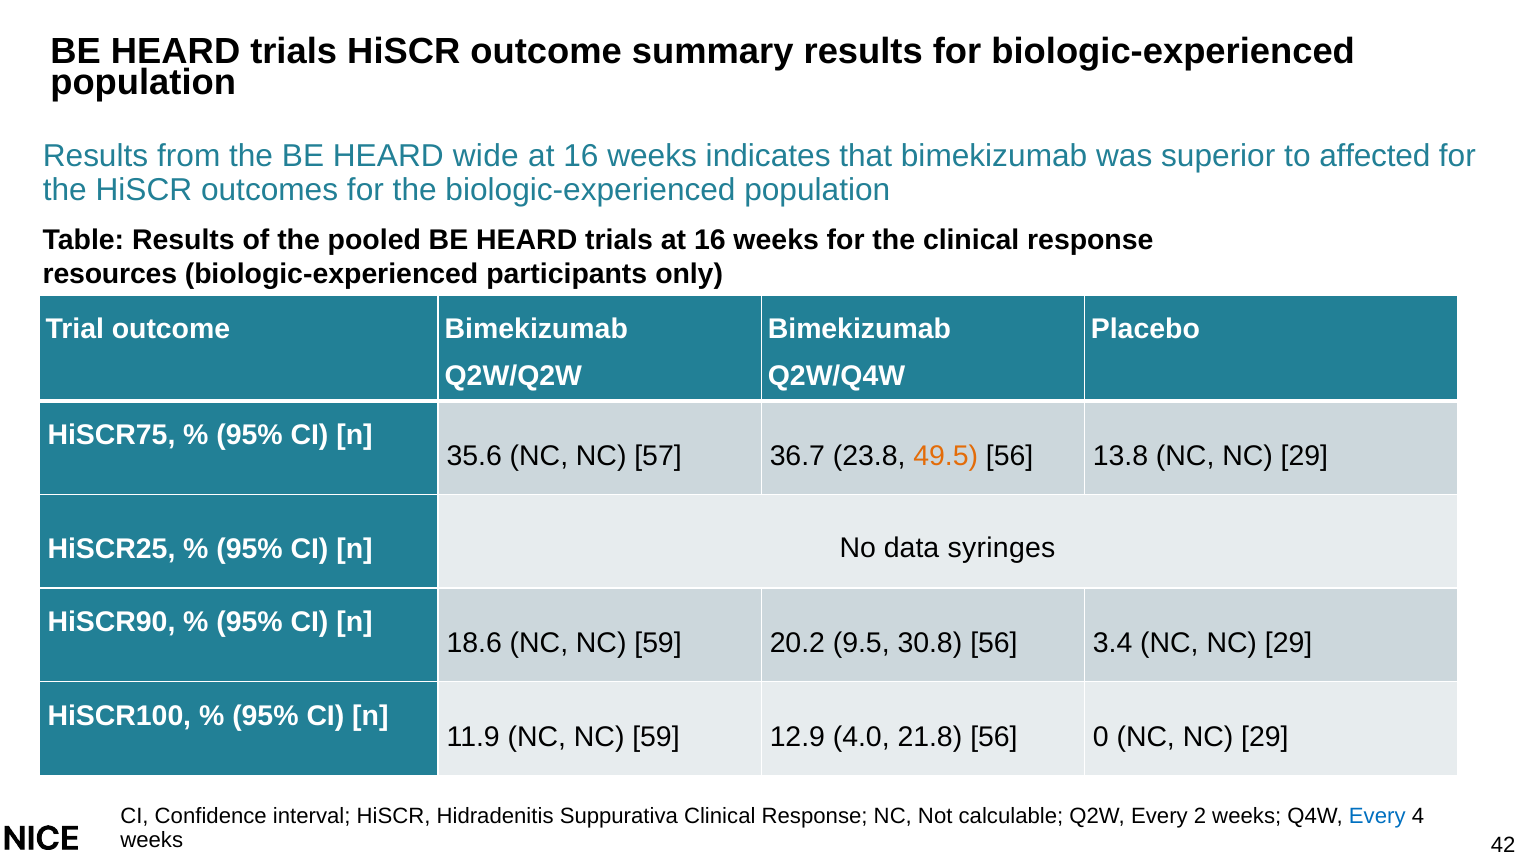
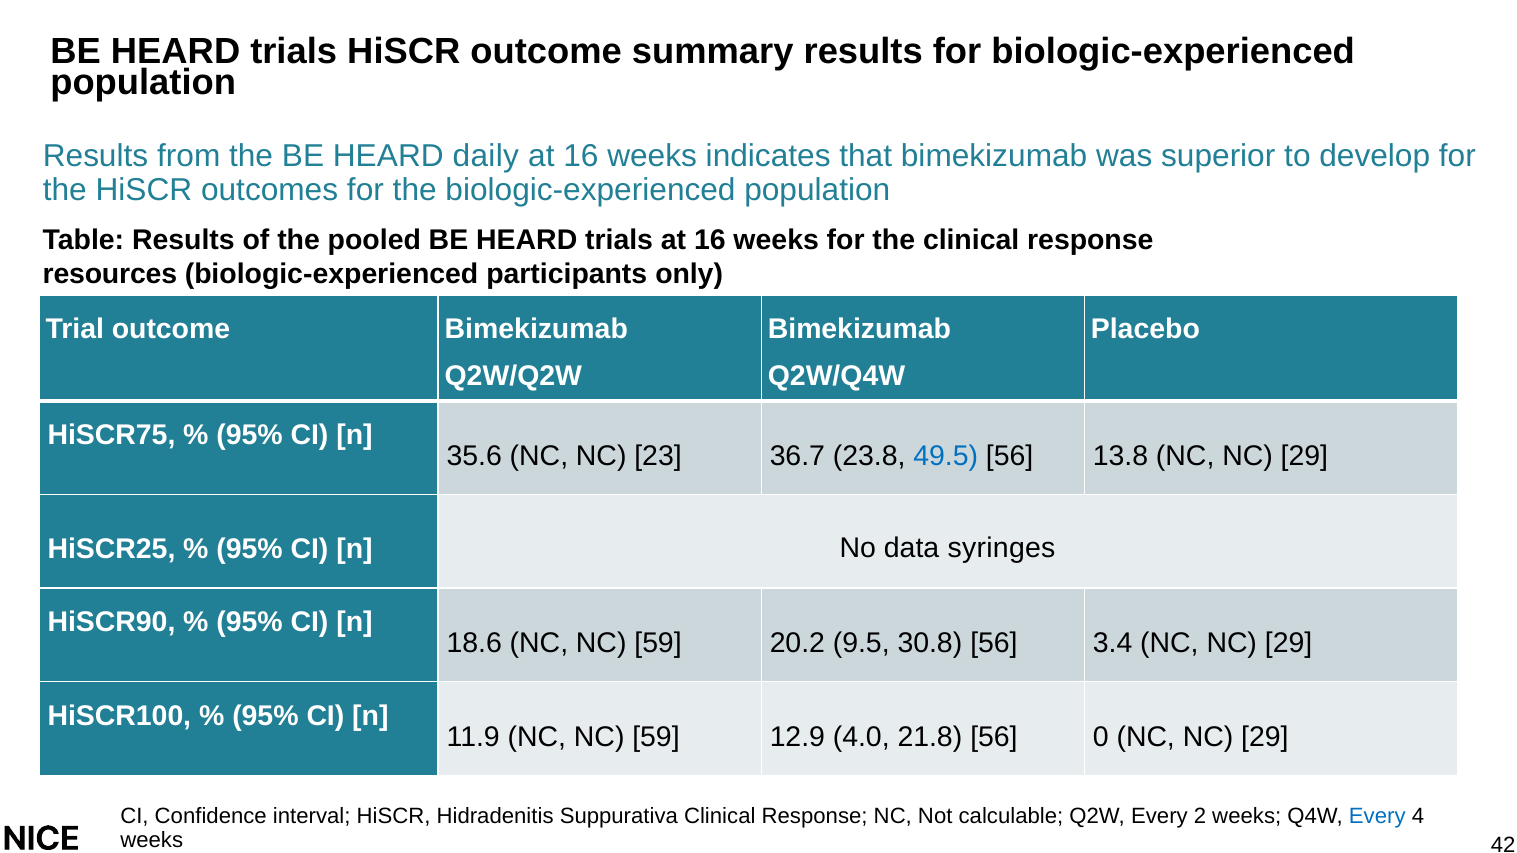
wide: wide -> daily (486, 156)
affected: affected -> develop (1375, 156)
57: 57 -> 23 (658, 456)
49.5 colour: orange -> blue (946, 456)
